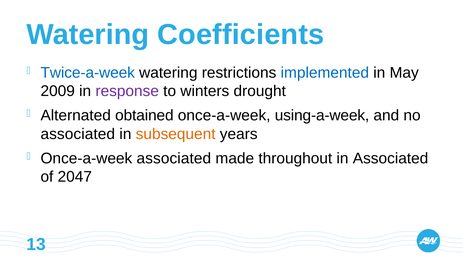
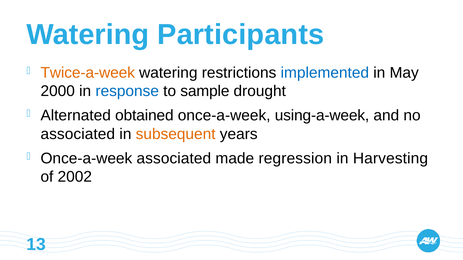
Coefficients: Coefficients -> Participants (241, 35)
Twice-a-week colour: blue -> orange (88, 73)
2009: 2009 -> 2000 (58, 91)
response colour: purple -> blue (127, 91)
winters: winters -> sample (205, 91)
throughout: throughout -> regression (295, 159)
in Associated: Associated -> Harvesting (390, 159)
2047: 2047 -> 2002 (75, 177)
